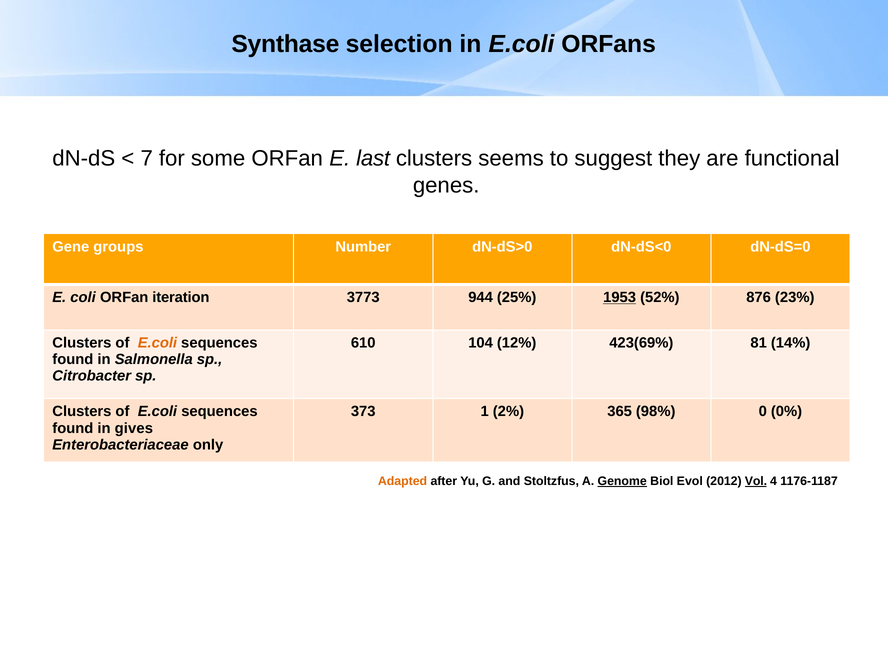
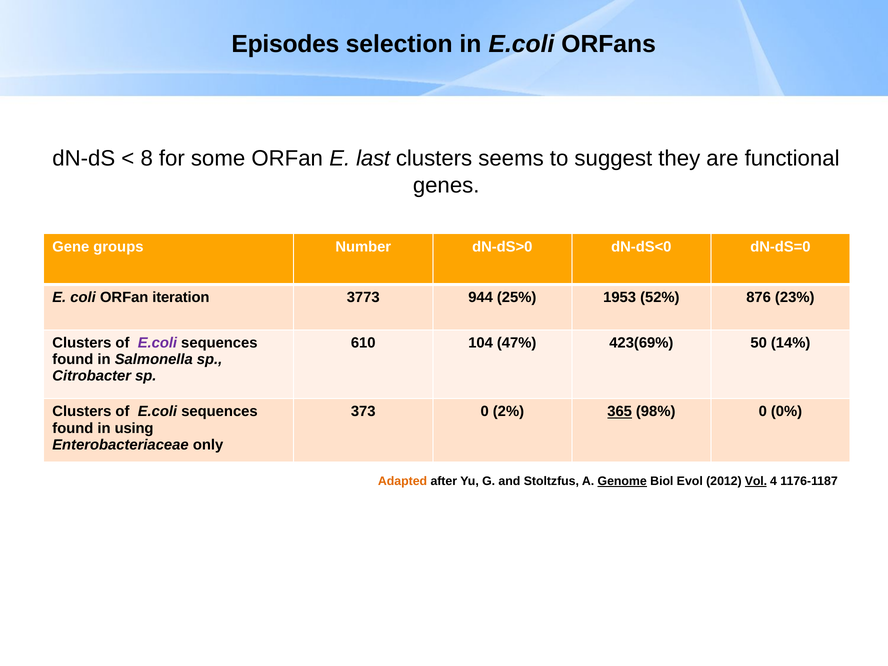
Synthase: Synthase -> Episodes (285, 44)
7: 7 -> 8 (147, 159)
1953 underline: present -> none (620, 297)
E.coli colour: orange -> purple (157, 343)
12%: 12% -> 47% (517, 343)
81: 81 -> 50 (759, 343)
373 1: 1 -> 0 (485, 412)
365 underline: none -> present (620, 412)
gives: gives -> using (134, 428)
